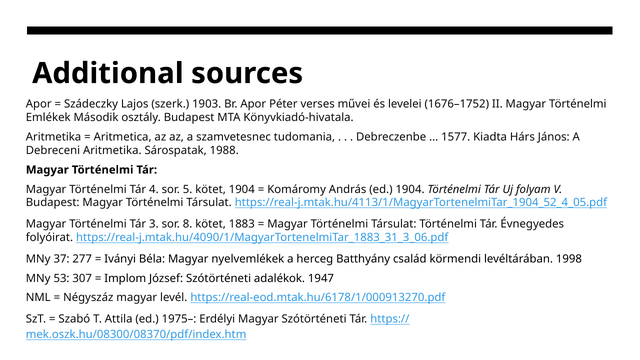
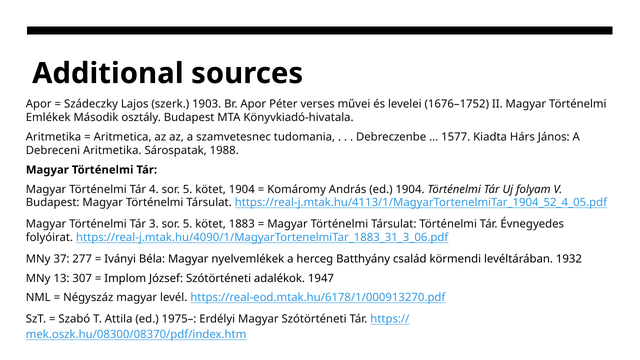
3 sor 8: 8 -> 5 (188, 224)
1998: 1998 -> 1932 (569, 259)
53: 53 -> 13 (62, 278)
